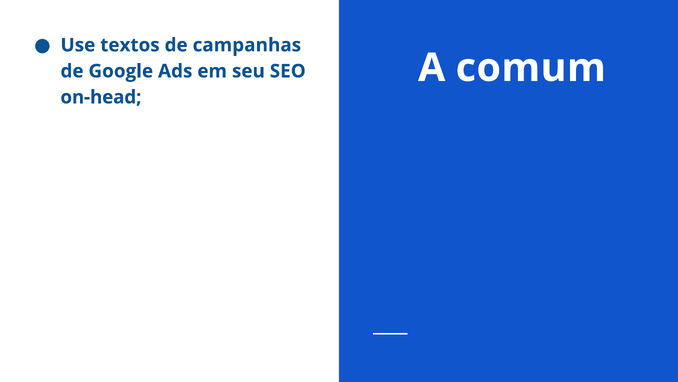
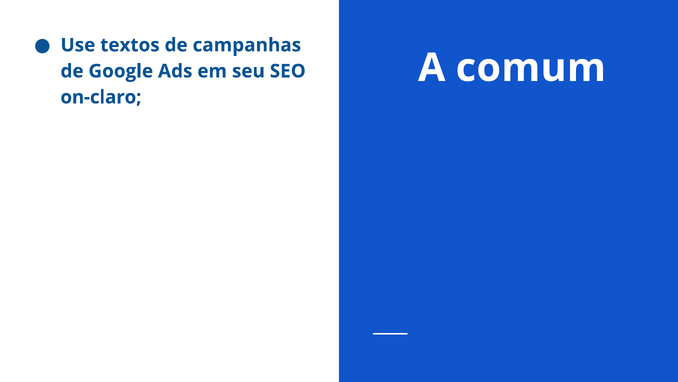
on-head: on-head -> on-claro (101, 97)
